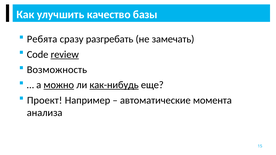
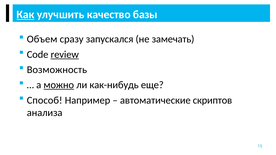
Как underline: none -> present (25, 15)
Ребята: Ребята -> Объем (42, 39)
разгребать: разгребать -> запускался (110, 39)
как-нибудь underline: present -> none (114, 85)
Проект: Проект -> Способ (45, 100)
момента: момента -> скриптов (212, 100)
